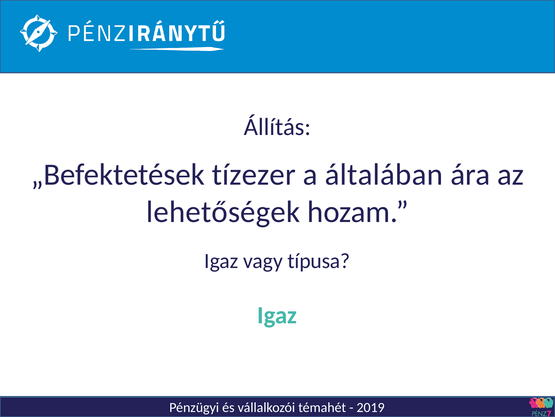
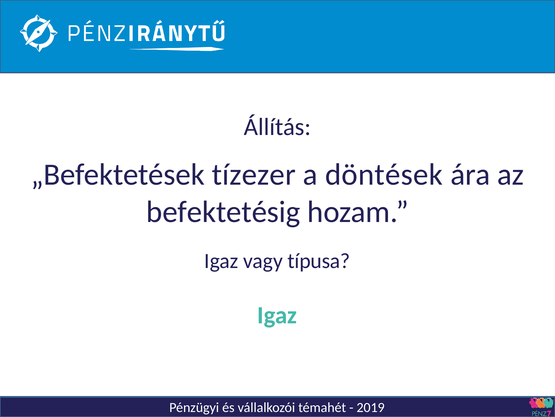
általában: általában -> döntések (384, 174)
lehetőségek: lehetőségek -> befektetésig (223, 211)
